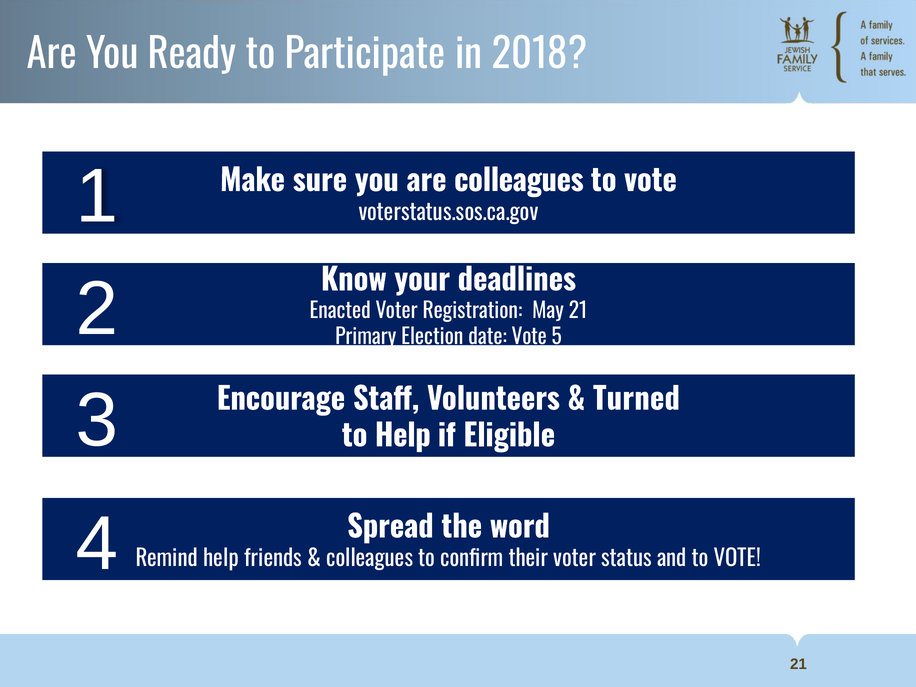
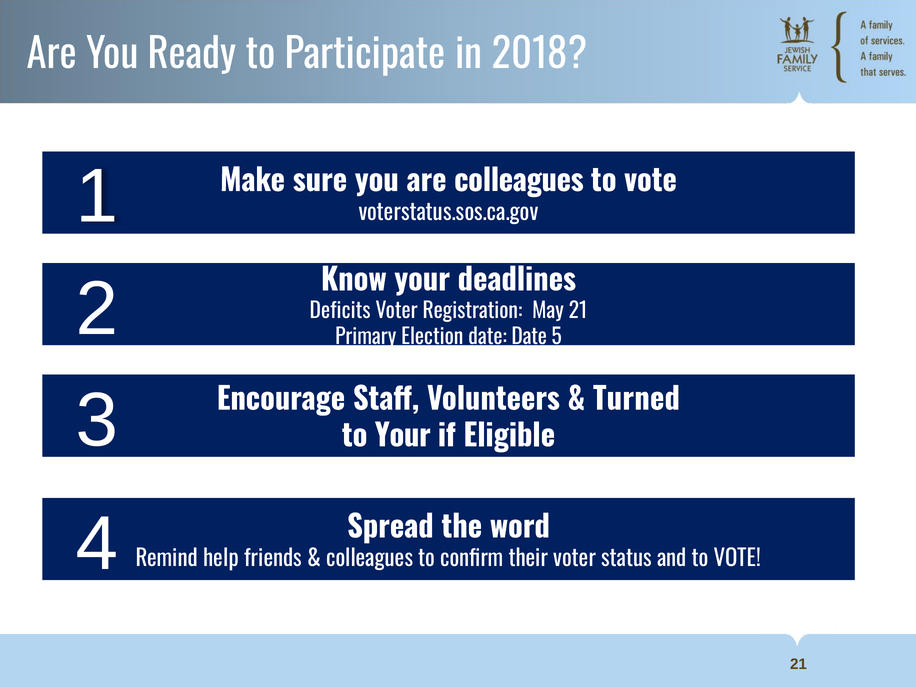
Enacted: Enacted -> Deficits (340, 311)
date Vote: Vote -> Date (529, 337)
to Help: Help -> Your (403, 436)
